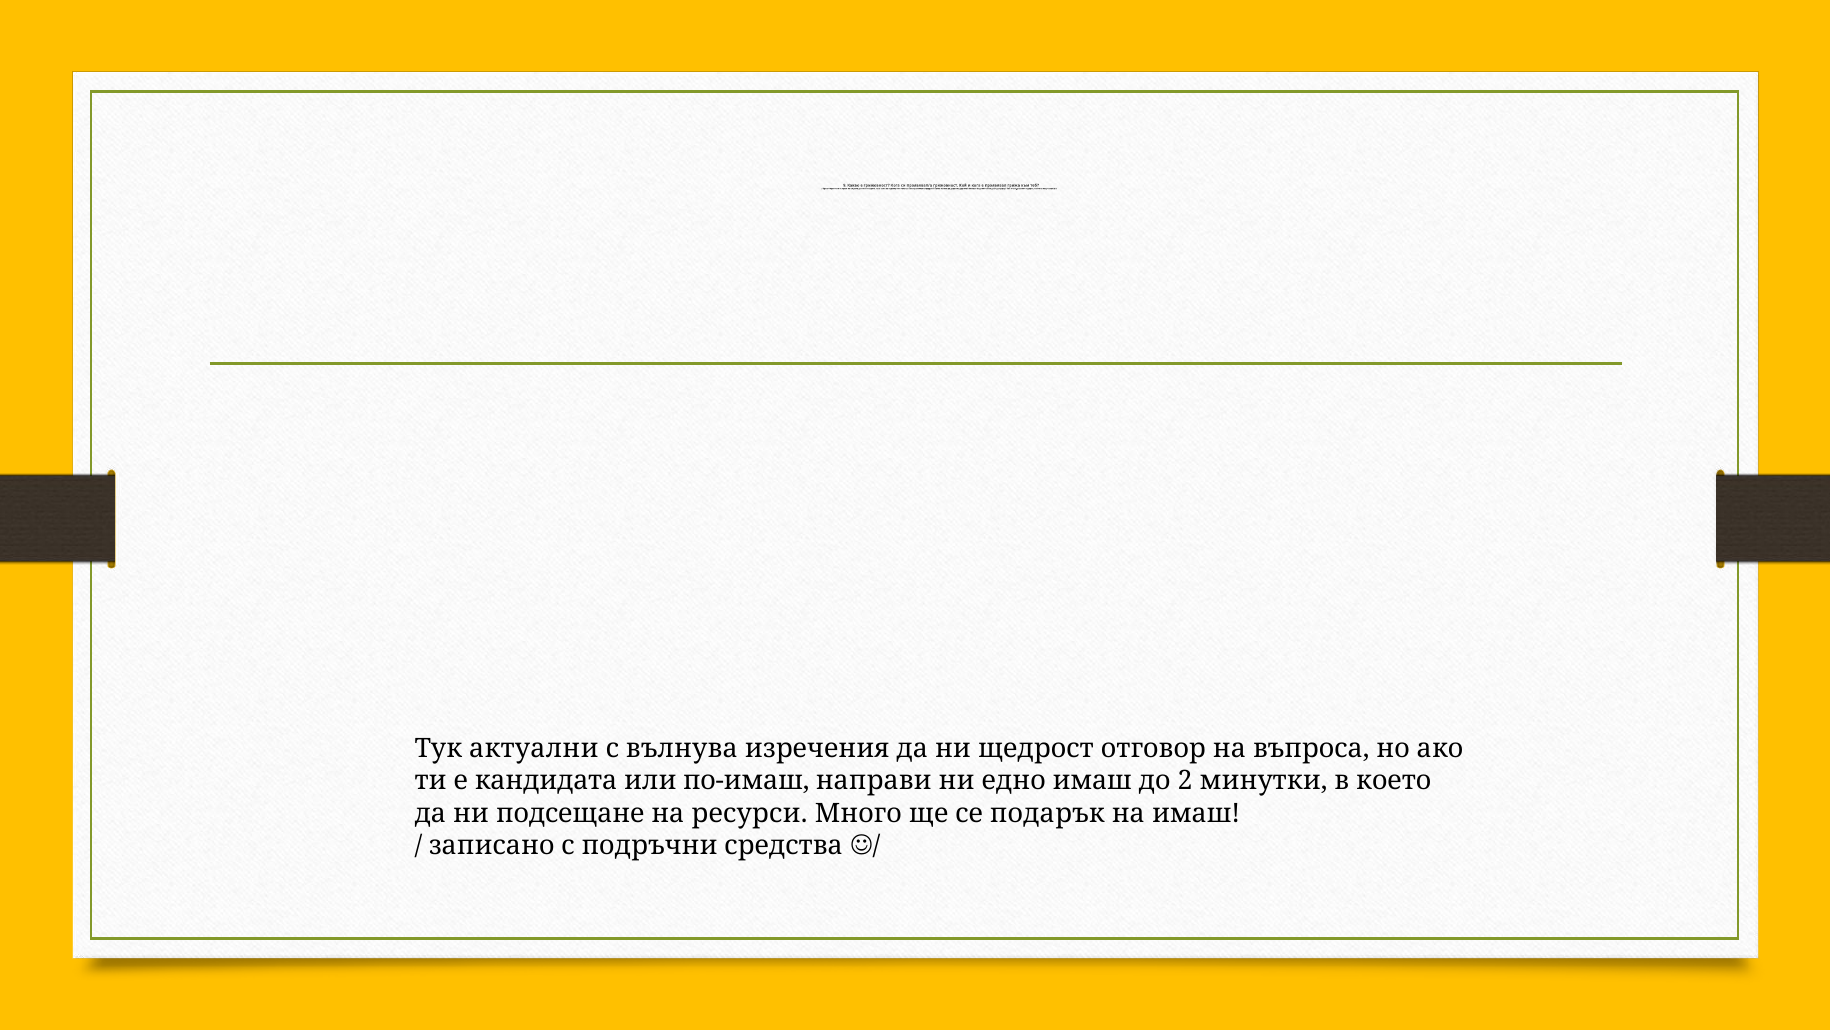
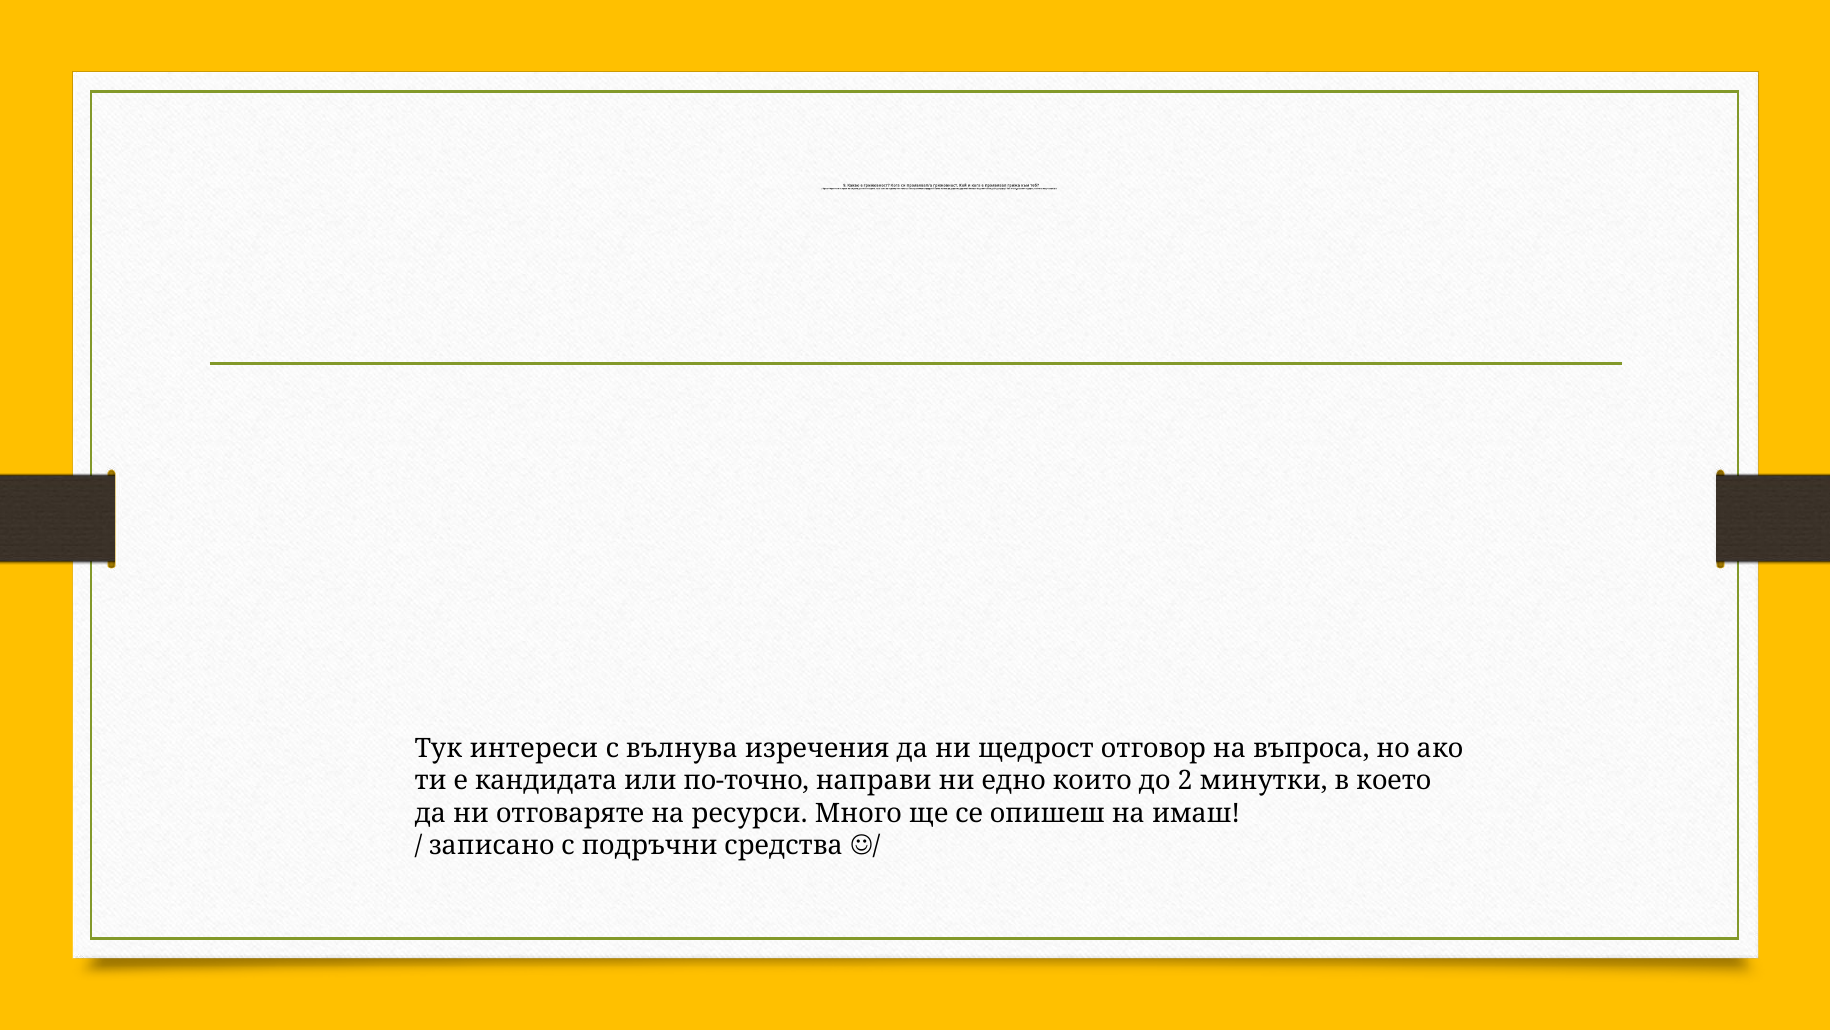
актуални: актуални -> интереси (534, 749)
по-имаш: по-имаш -> по-точно (746, 781)
едно имаш: имаш -> които (1092, 781)
ни подсещане: подсещане -> отговаряте (570, 813)
се подарък: подарък -> опишеш (1047, 813)
